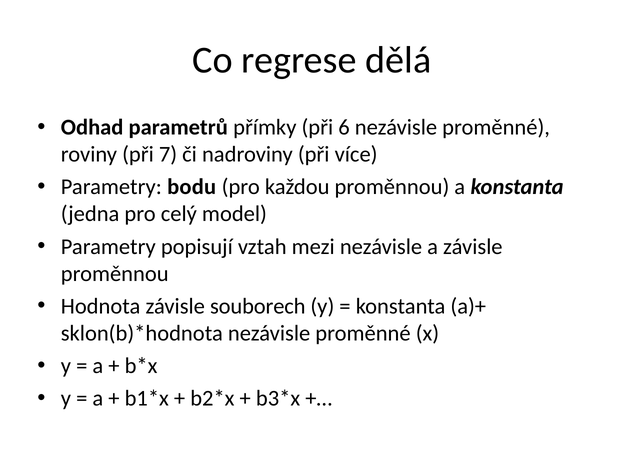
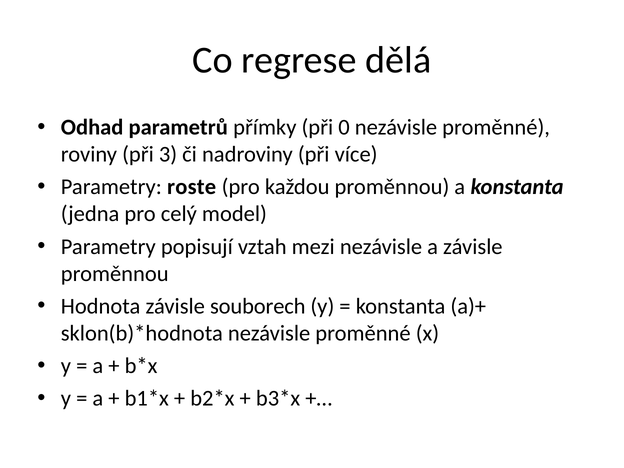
6: 6 -> 0 (344, 127)
7: 7 -> 3 (168, 154)
bodu: bodu -> roste (192, 187)
